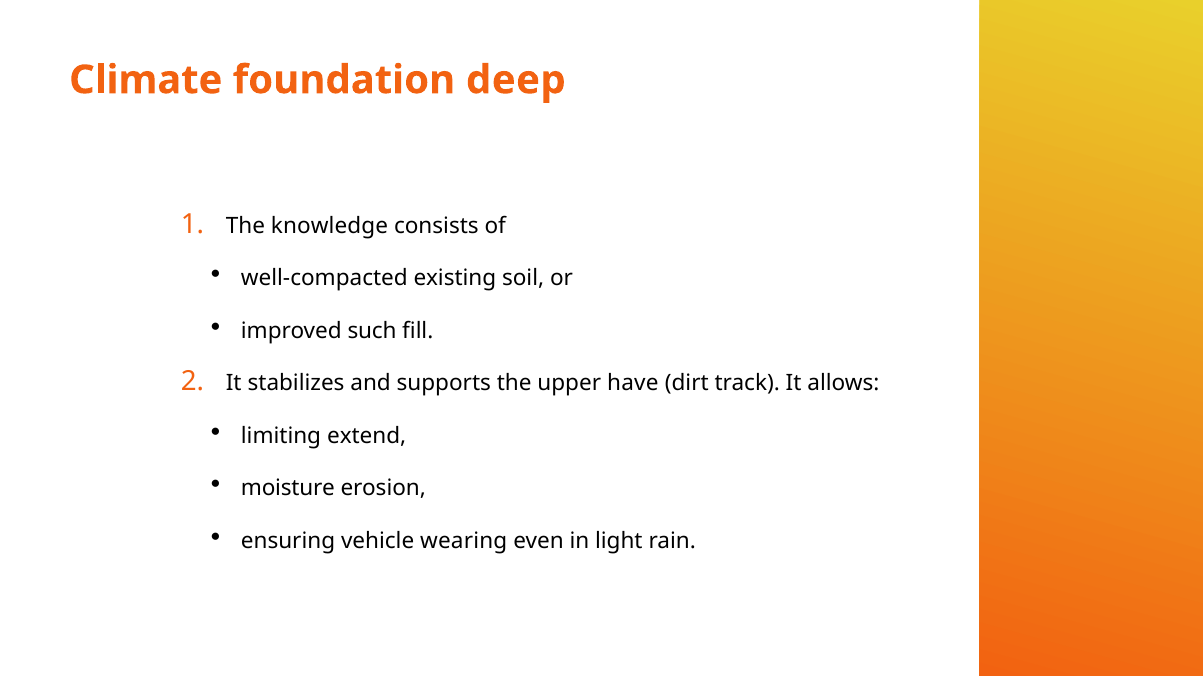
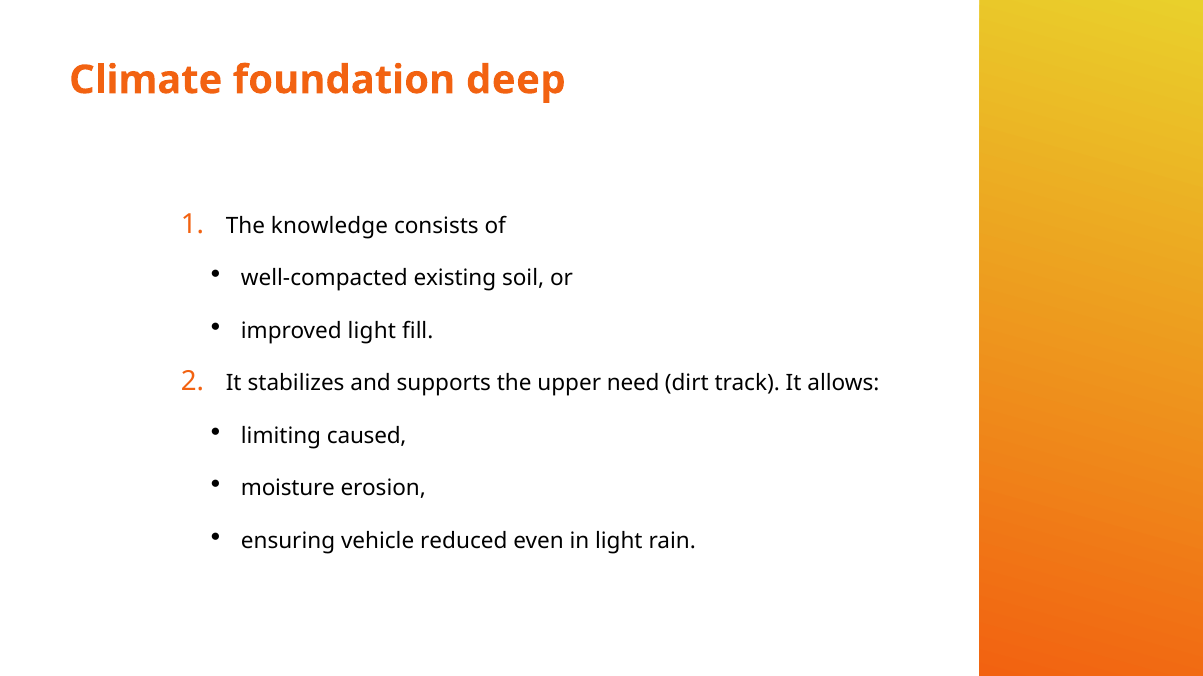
improved such: such -> light (372, 331)
have: have -> need (633, 384)
extend: extend -> caused (367, 436)
wearing: wearing -> reduced (464, 541)
